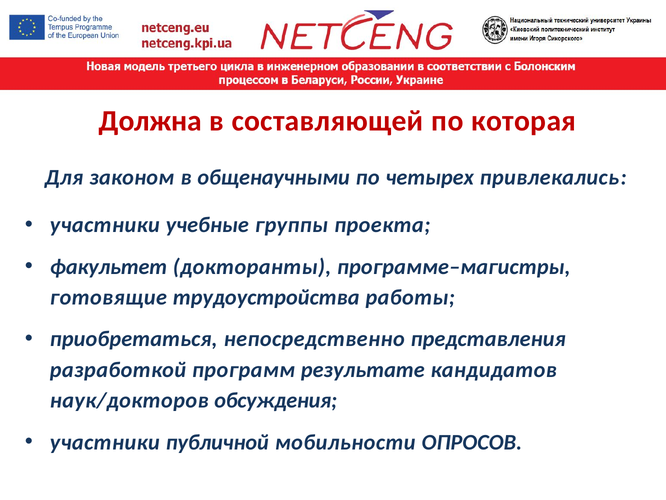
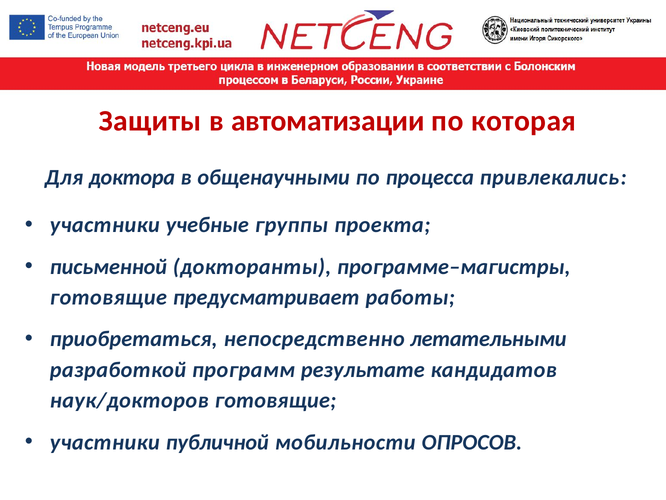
Должна: Должна -> Защиты (150, 121)
составляющей: составляющей -> автоматизации (328, 121)
законом: законом -> доктора (132, 177)
четырех: четырех -> процесса (430, 177)
факультет: факультет -> письменной (108, 266)
трудоустройства: трудоустройства -> предусматривает (266, 297)
представления: представления -> летательными (488, 339)
наук/докторов обсуждения: обсуждения -> готовящие (275, 400)
